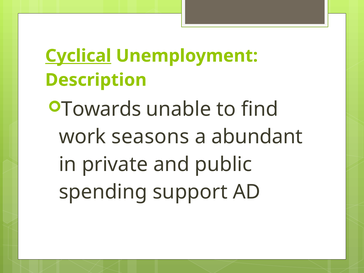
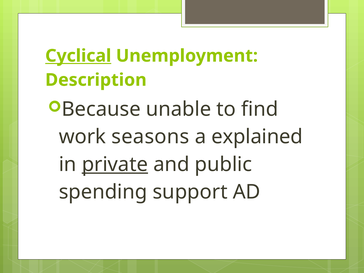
Towards: Towards -> Because (101, 109)
abundant: abundant -> explained (257, 137)
private underline: none -> present (115, 164)
